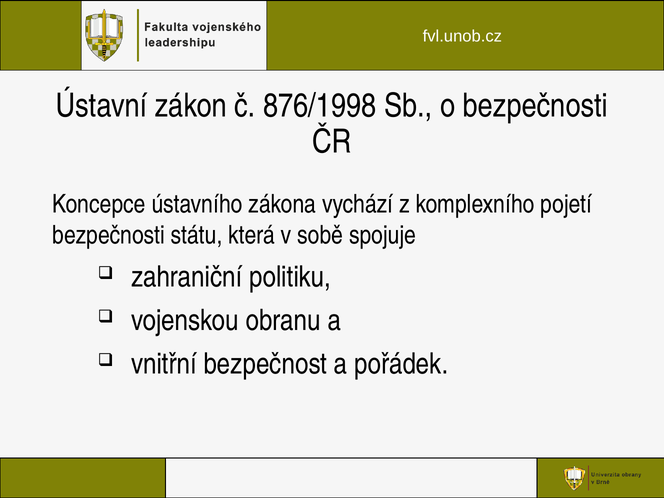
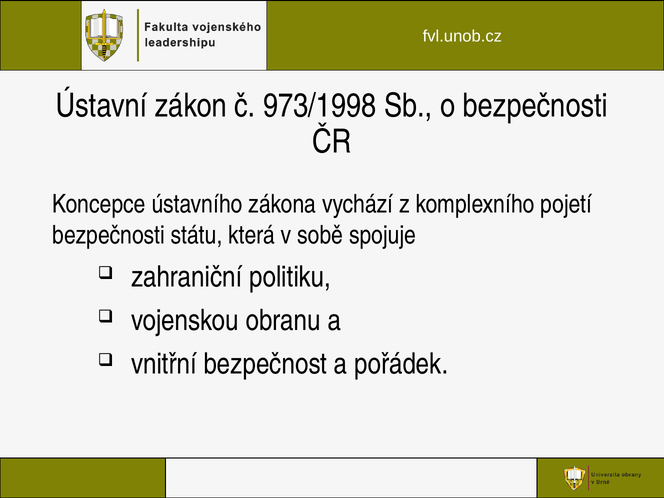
876/1998: 876/1998 -> 973/1998 (320, 106)
